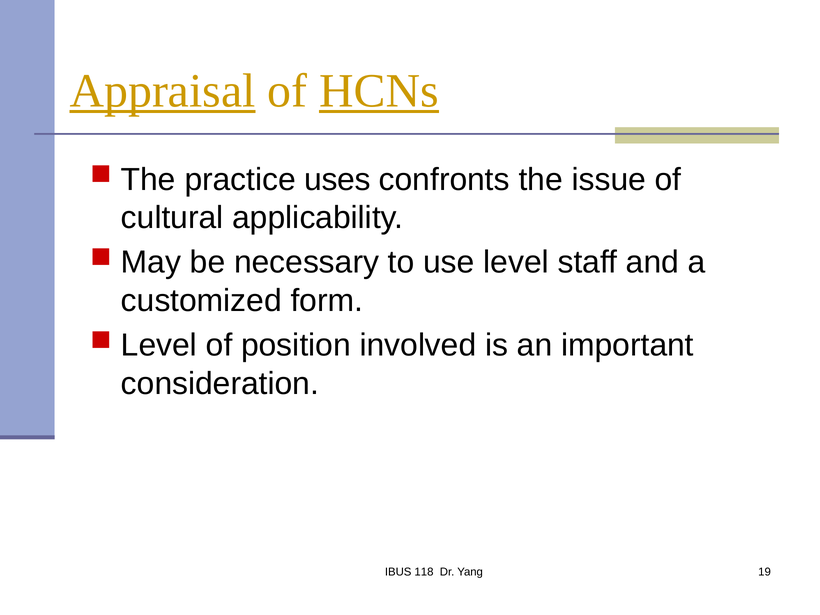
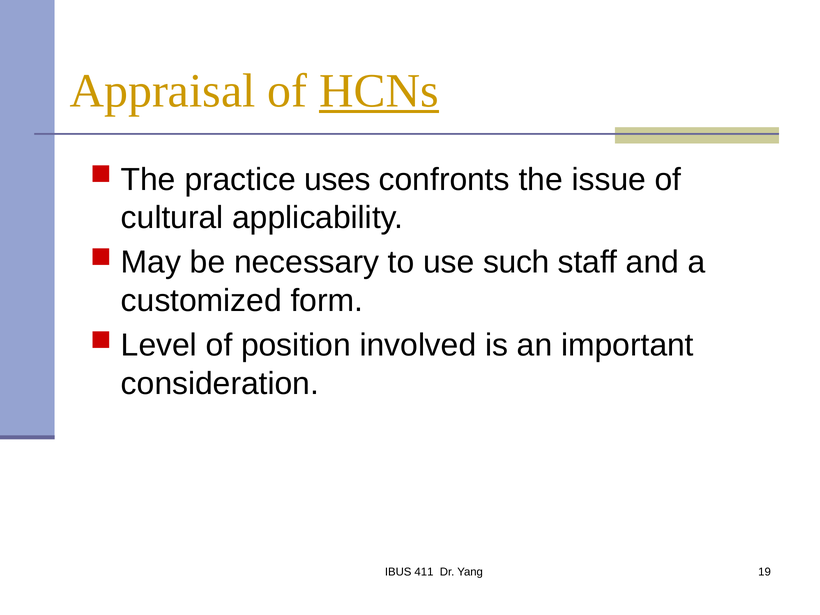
Appraisal underline: present -> none (163, 91)
use level: level -> such (516, 262)
118: 118 -> 411 (424, 572)
